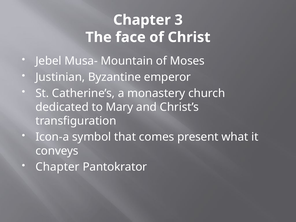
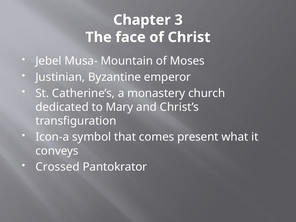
Chapter: Chapter -> Crossed (58, 167)
